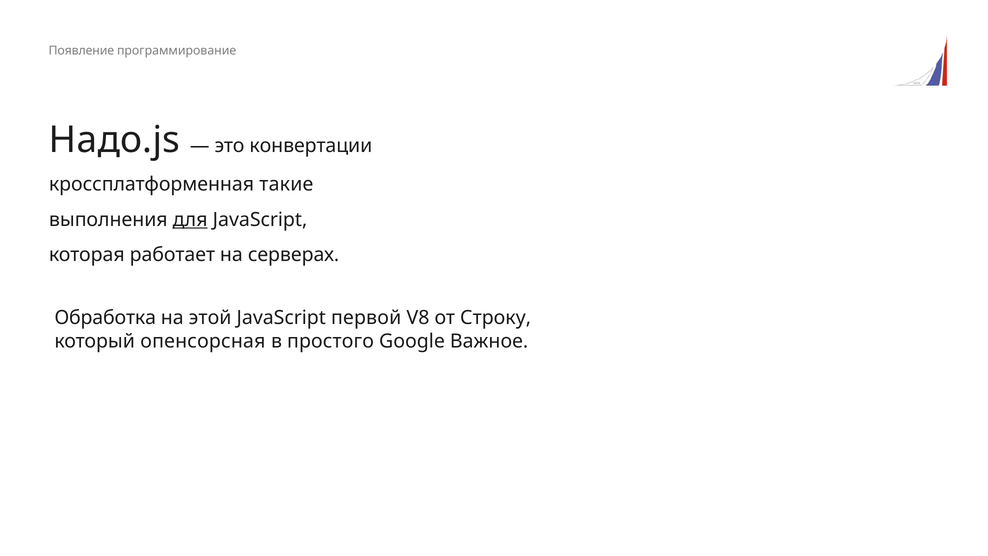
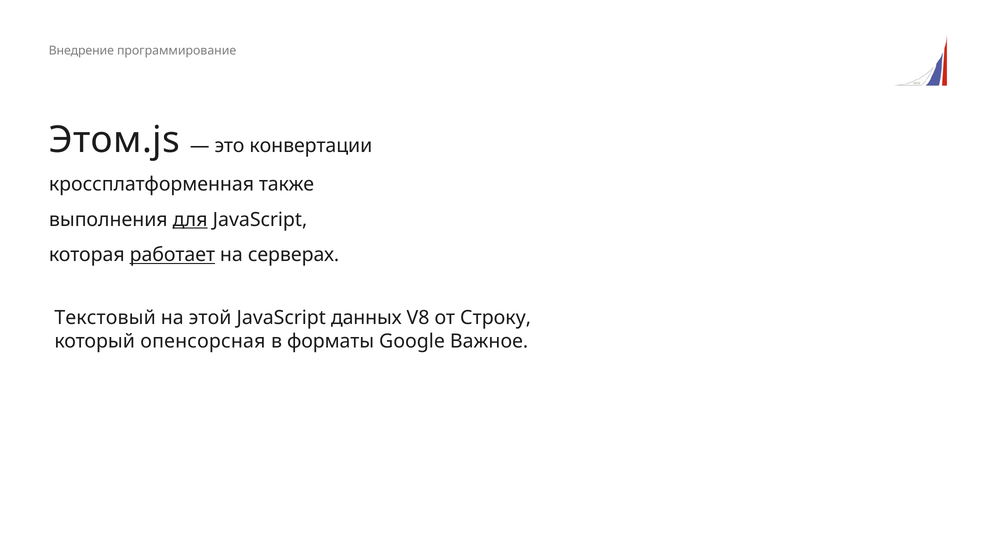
Появление: Появление -> Внедрение (81, 51)
Надо.js: Надо.js -> Этом.js (114, 140)
такие: такие -> также (287, 184)
работает underline: none -> present (172, 255)
Обработка: Обработка -> Текстовый (105, 318)
первой: первой -> данных (366, 318)
простого: простого -> форматы (331, 341)
